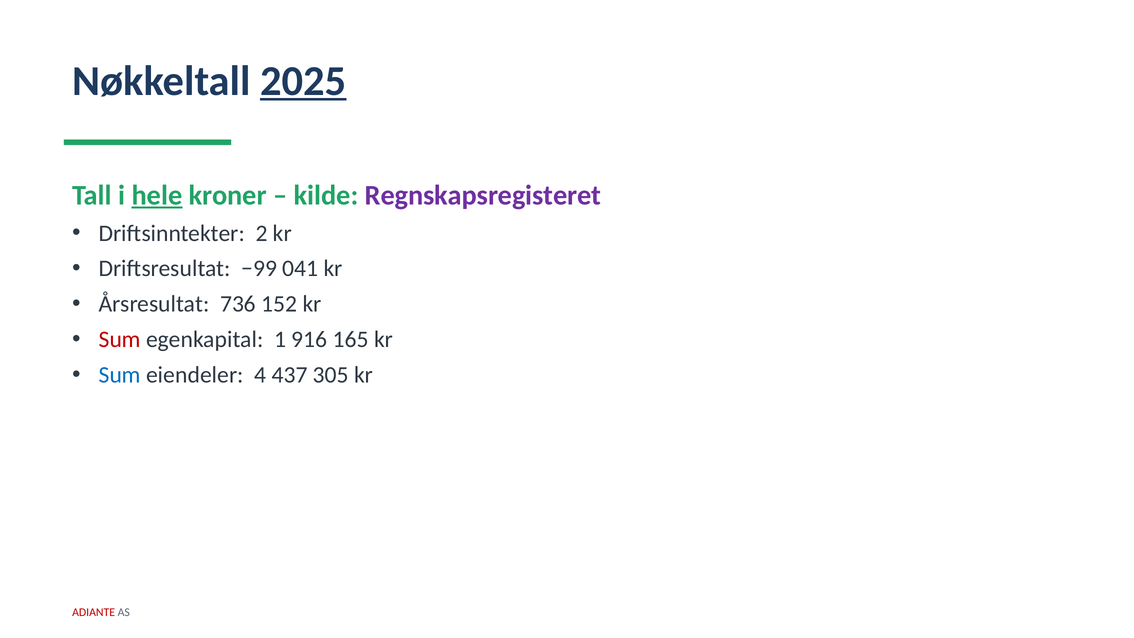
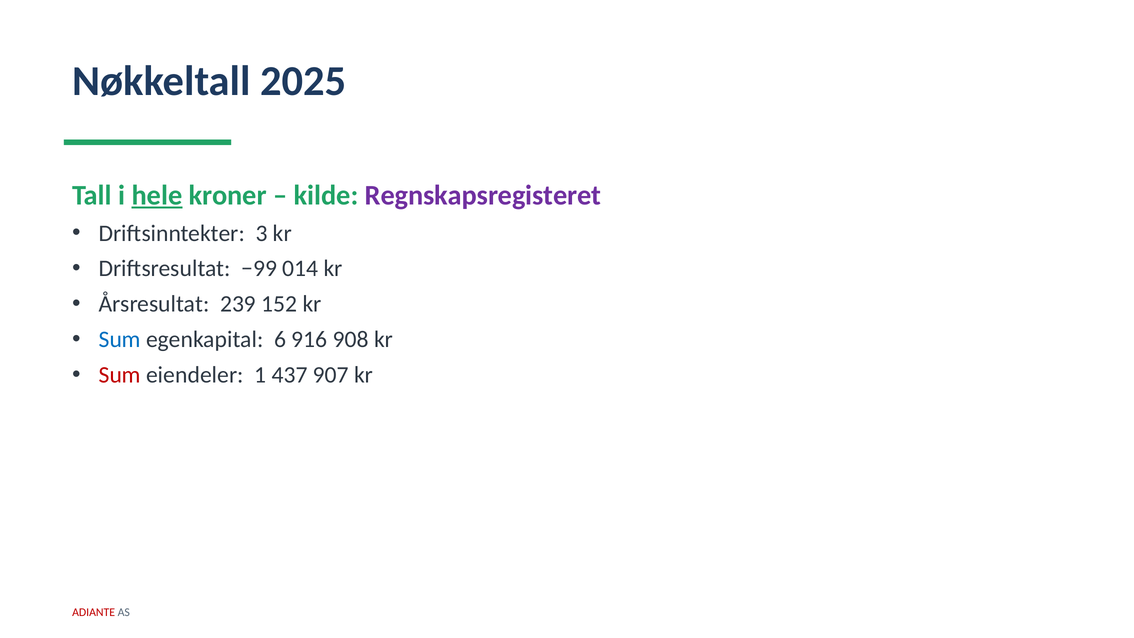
2025 underline: present -> none (303, 81)
2: 2 -> 3 (262, 233)
041: 041 -> 014 (300, 269)
736: 736 -> 239 (238, 304)
Sum colour: red -> blue (120, 340)
1: 1 -> 6 (280, 340)
165: 165 -> 908 (351, 340)
Sum colour: blue -> red (120, 375)
4: 4 -> 1 (260, 375)
305: 305 -> 907 (331, 375)
